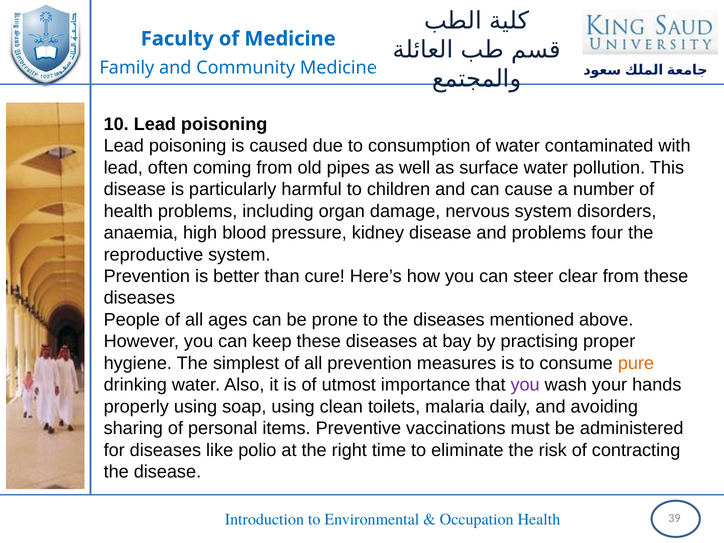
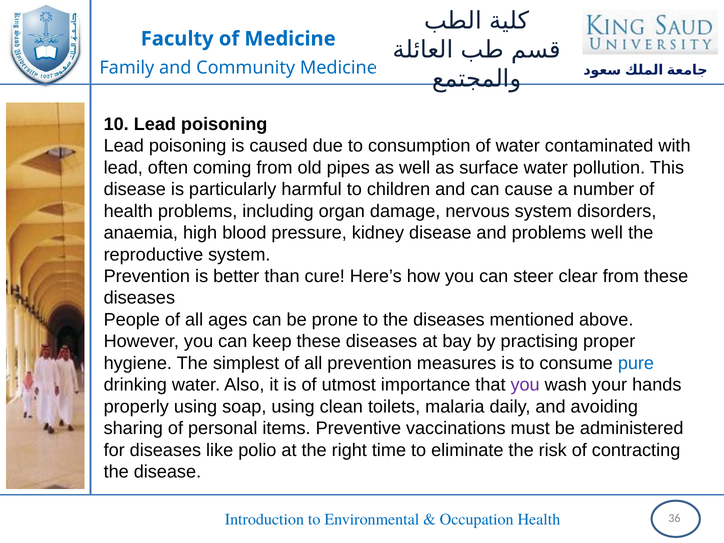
problems four: four -> well (607, 233)
pure colour: orange -> blue (636, 363)
39: 39 -> 36 (674, 518)
